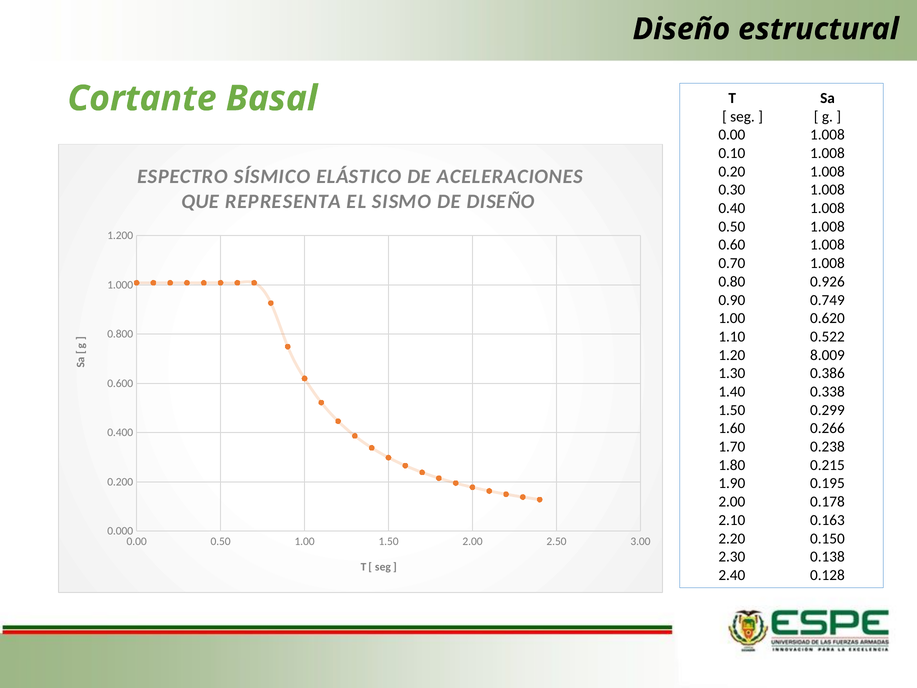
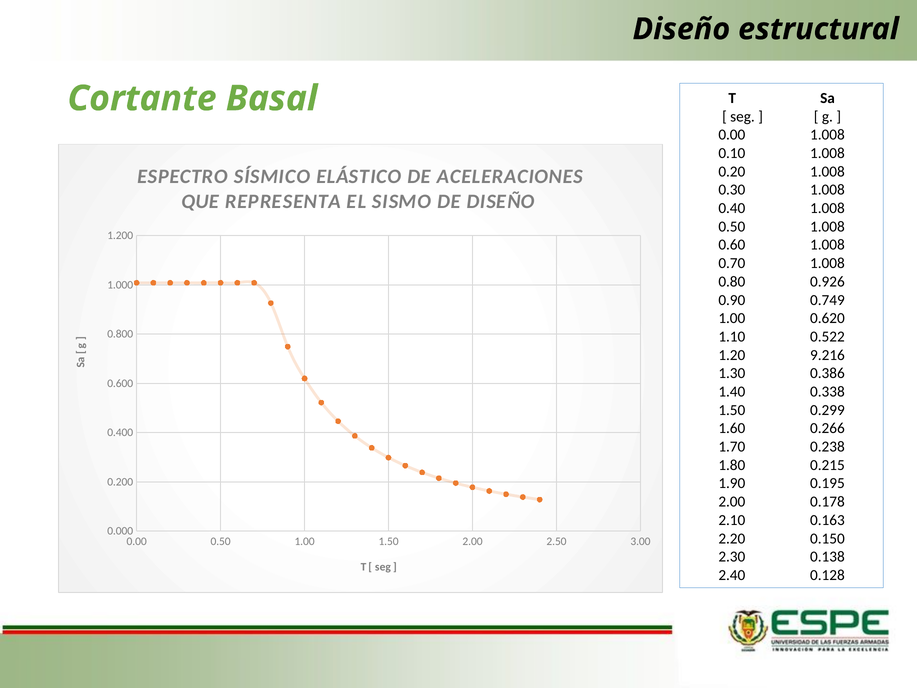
8.009: 8.009 -> 9.216 (827, 355)
